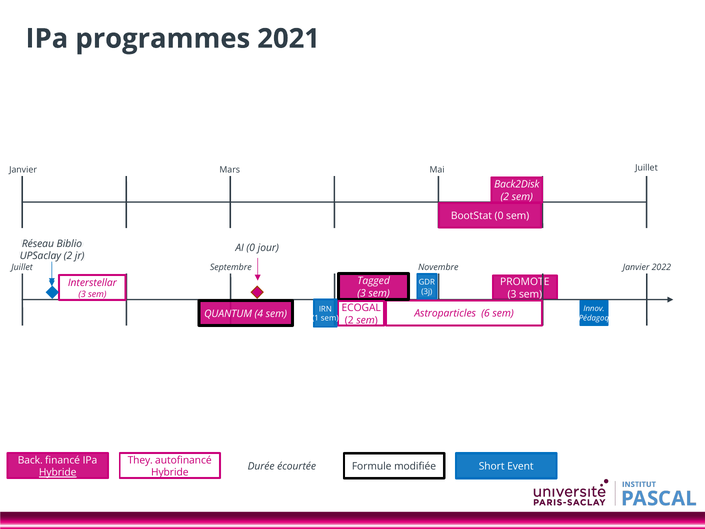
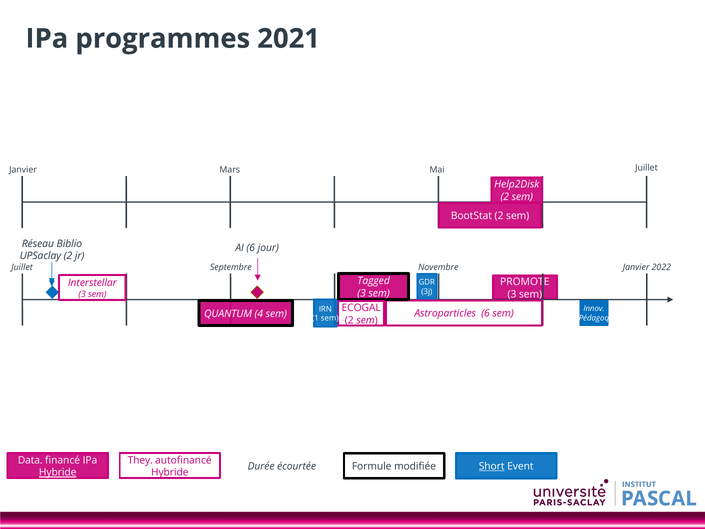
Back2Disk: Back2Disk -> Help2Disk (517, 184)
BootStat 0: 0 -> 2 (499, 216)
AI 0: 0 -> 6 (251, 248)
Back: Back -> Data (30, 460)
Short underline: none -> present (492, 466)
